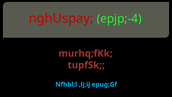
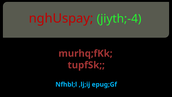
epjp;-4: epjp;-4 -> jiyth;-4 (119, 19)
